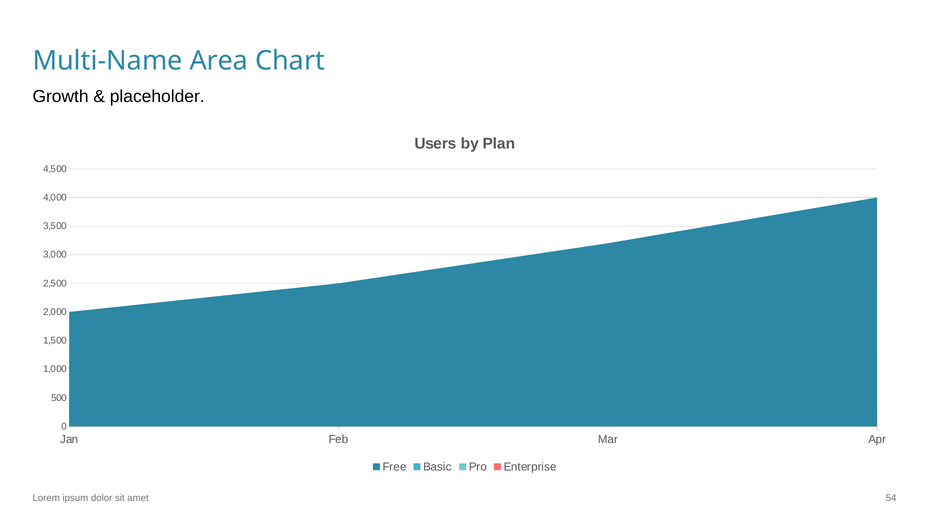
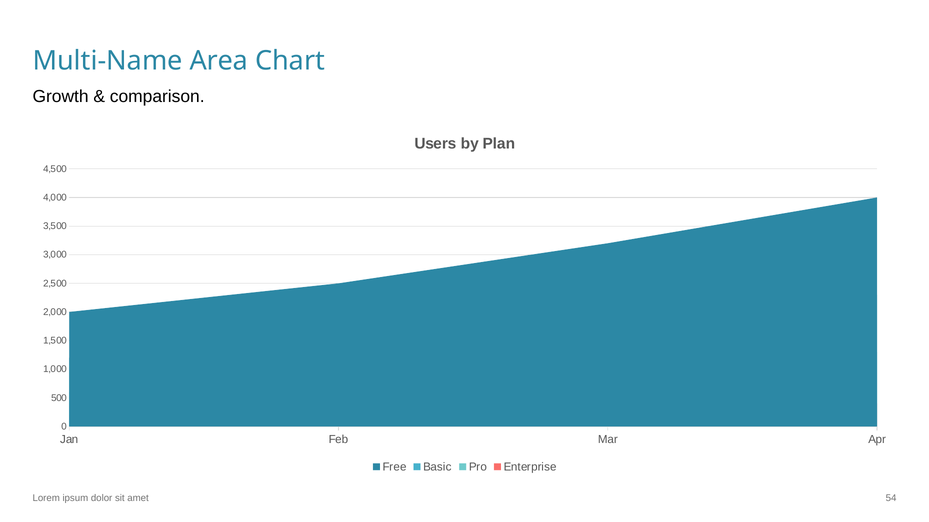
placeholder: placeholder -> comparison (157, 97)
